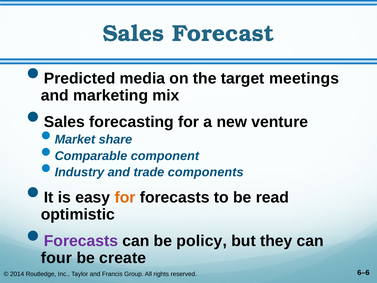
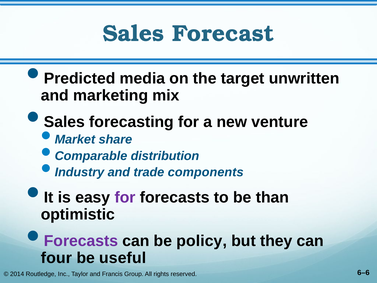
meetings: meetings -> unwritten (304, 78)
component: component -> distribution (165, 156)
for colour: orange -> purple (125, 197)
read: read -> than (272, 197)
create: create -> useful (123, 258)
